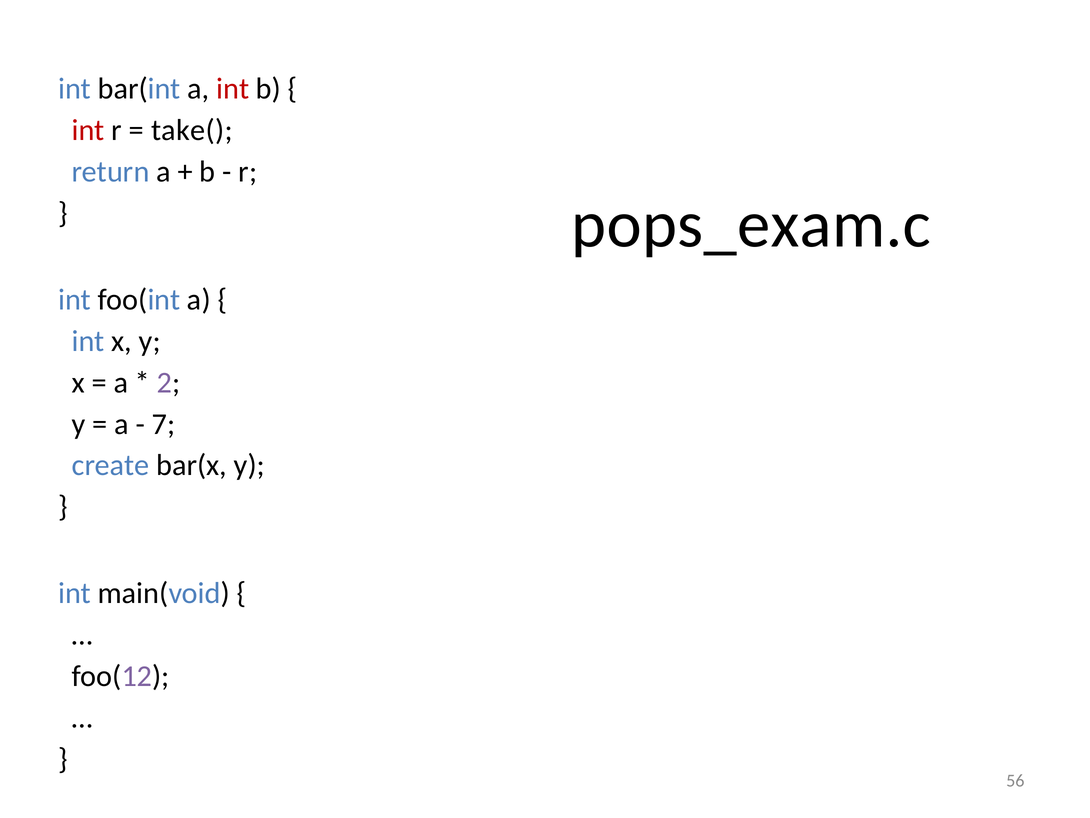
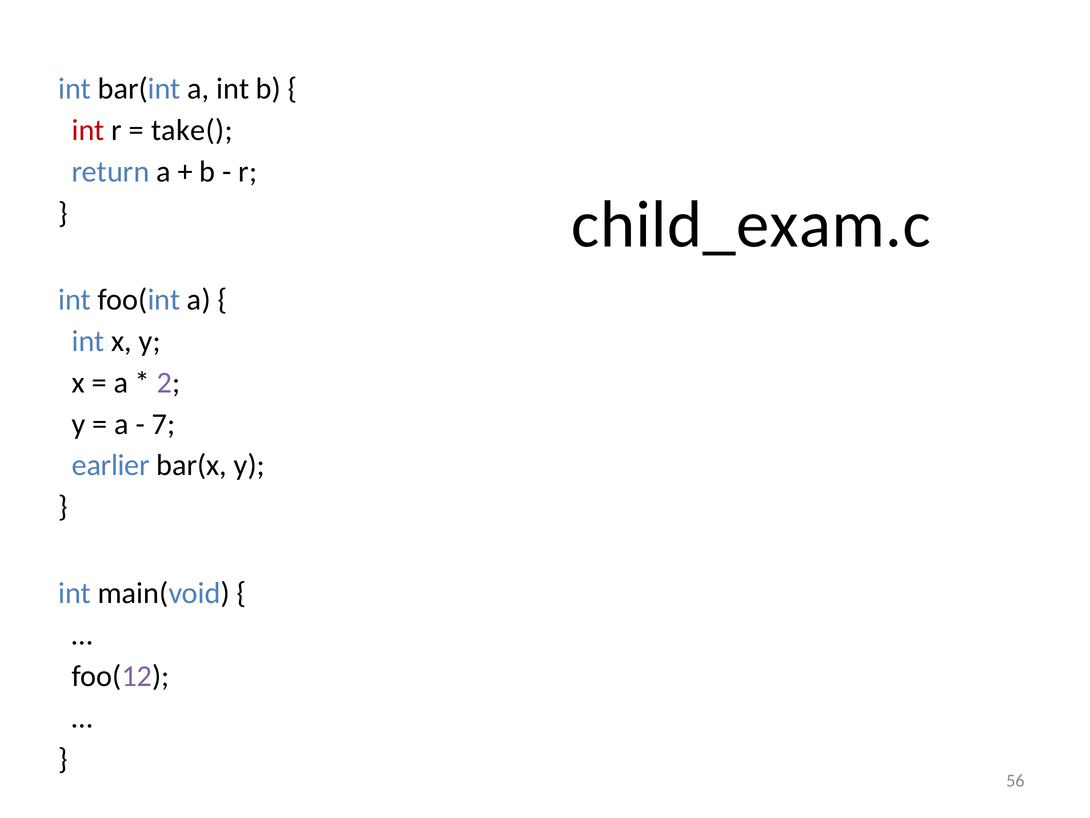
int colour: red -> black (233, 89)
pops_exam.c: pops_exam.c -> child_exam.c (751, 224)
create: create -> earlier (111, 465)
